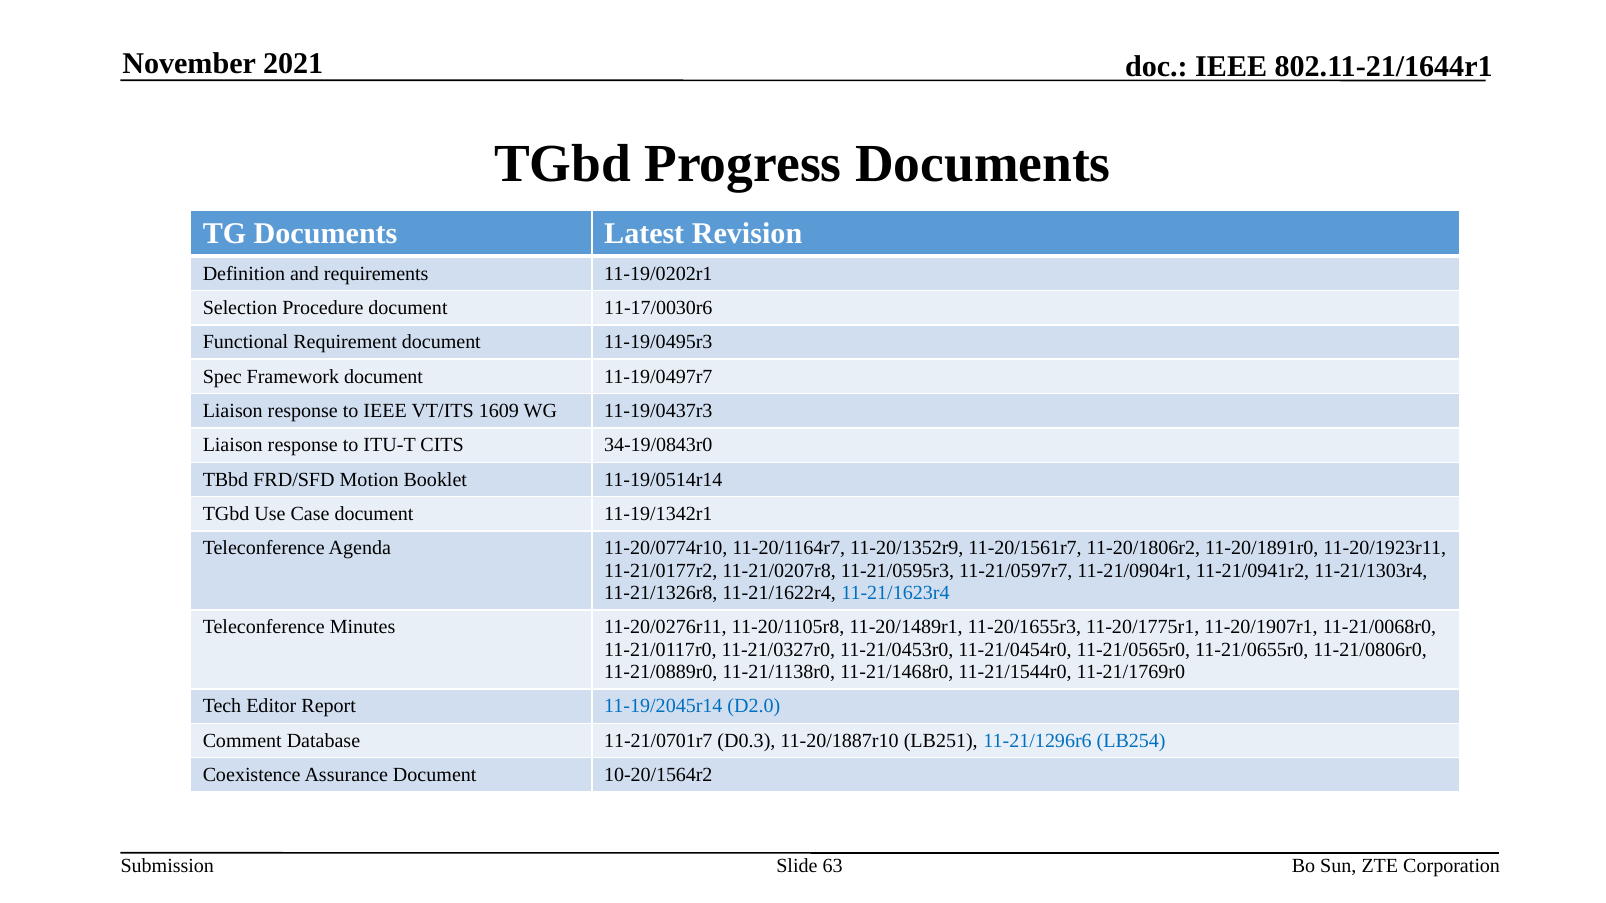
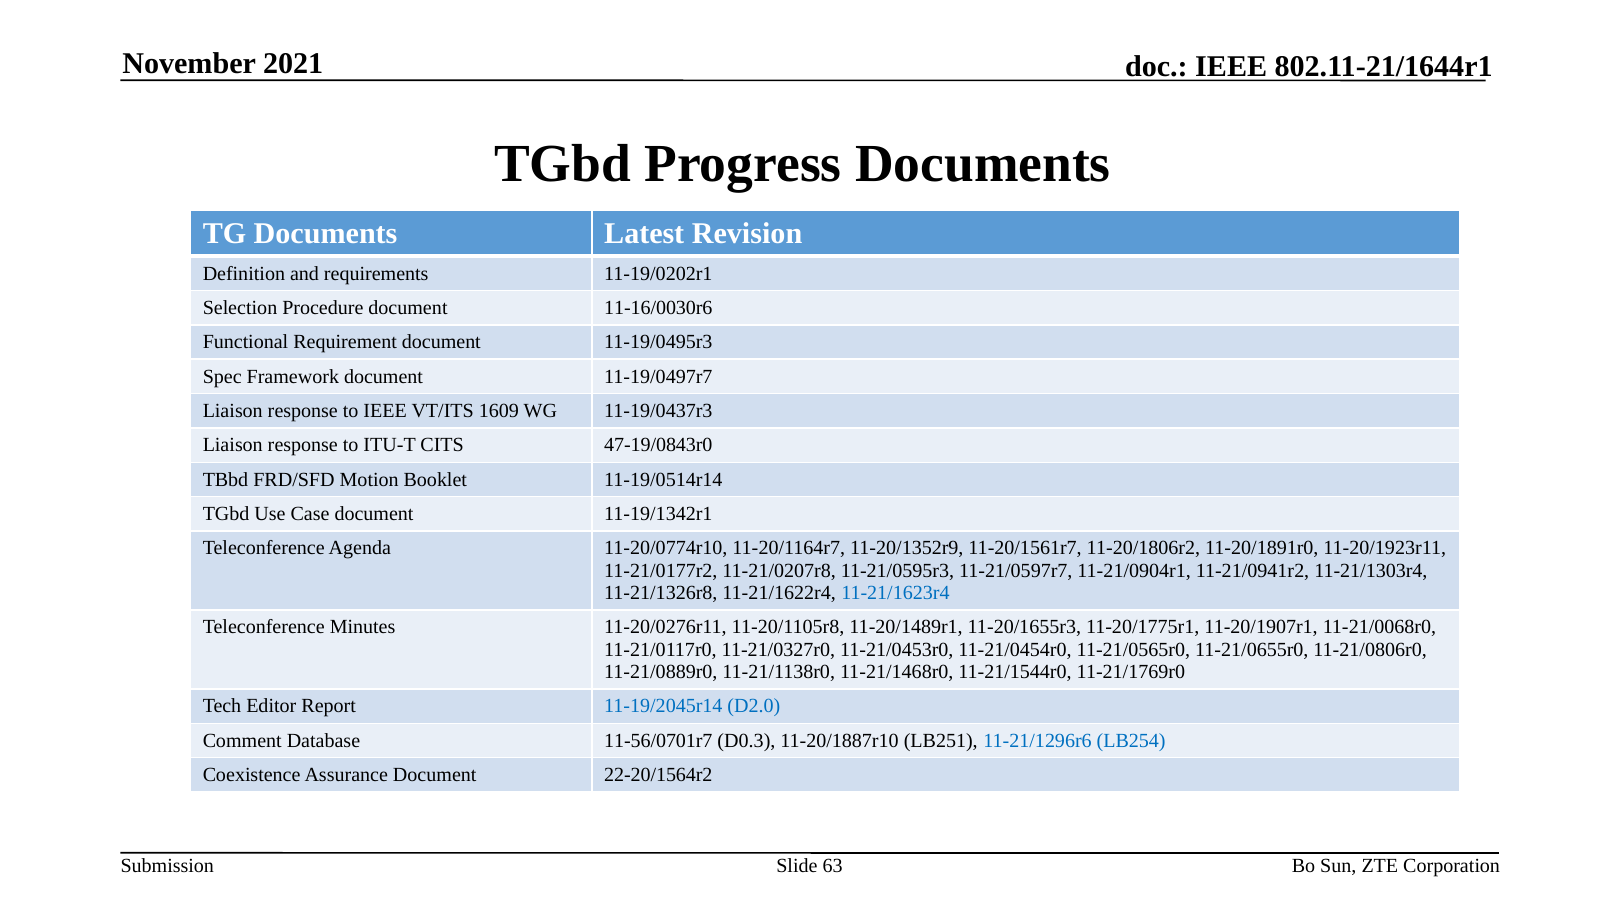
11-17/0030r6: 11-17/0030r6 -> 11-16/0030r6 (658, 308)
34-19/0843r0: 34-19/0843r0 -> 47-19/0843r0 (658, 445)
11-21/0701r7: 11-21/0701r7 -> 11-56/0701r7 (658, 741)
10-20/1564r2: 10-20/1564r2 -> 22-20/1564r2 (658, 775)
